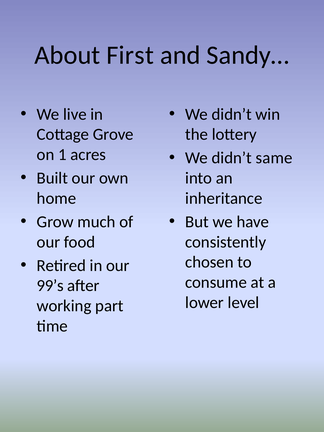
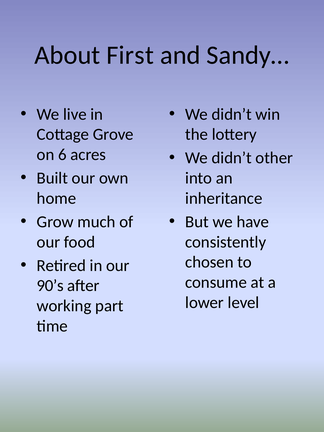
1: 1 -> 6 (62, 155)
same: same -> other (274, 158)
99’s: 99’s -> 90’s (50, 286)
